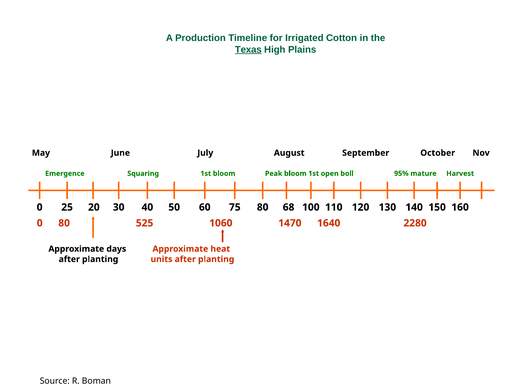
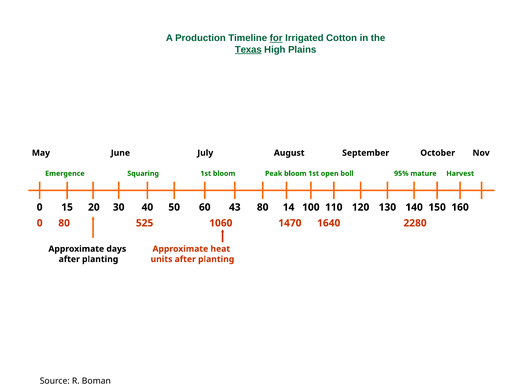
for underline: none -> present (276, 38)
25: 25 -> 15 (67, 207)
75: 75 -> 43 (235, 207)
68: 68 -> 14 (289, 207)
